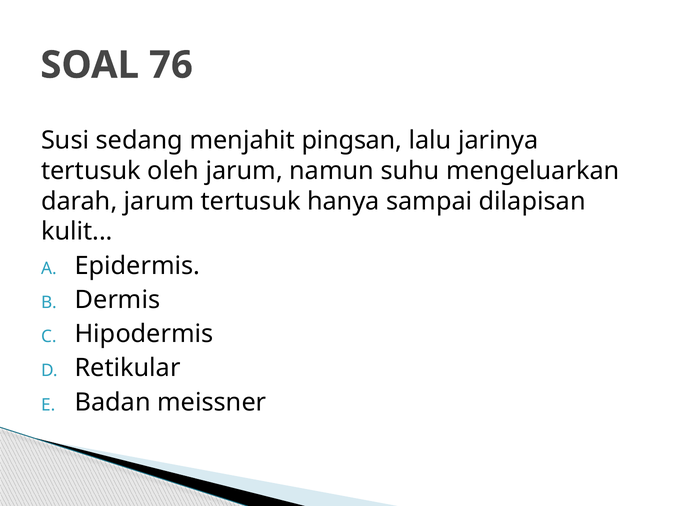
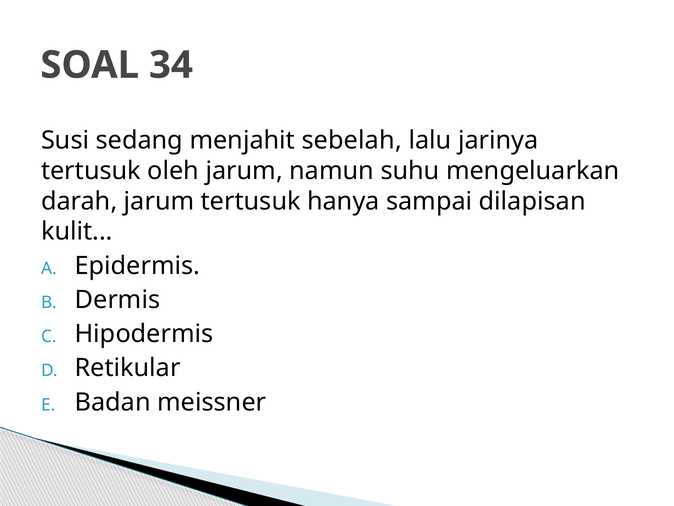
76: 76 -> 34 (171, 65)
pingsan: pingsan -> sebelah (352, 140)
